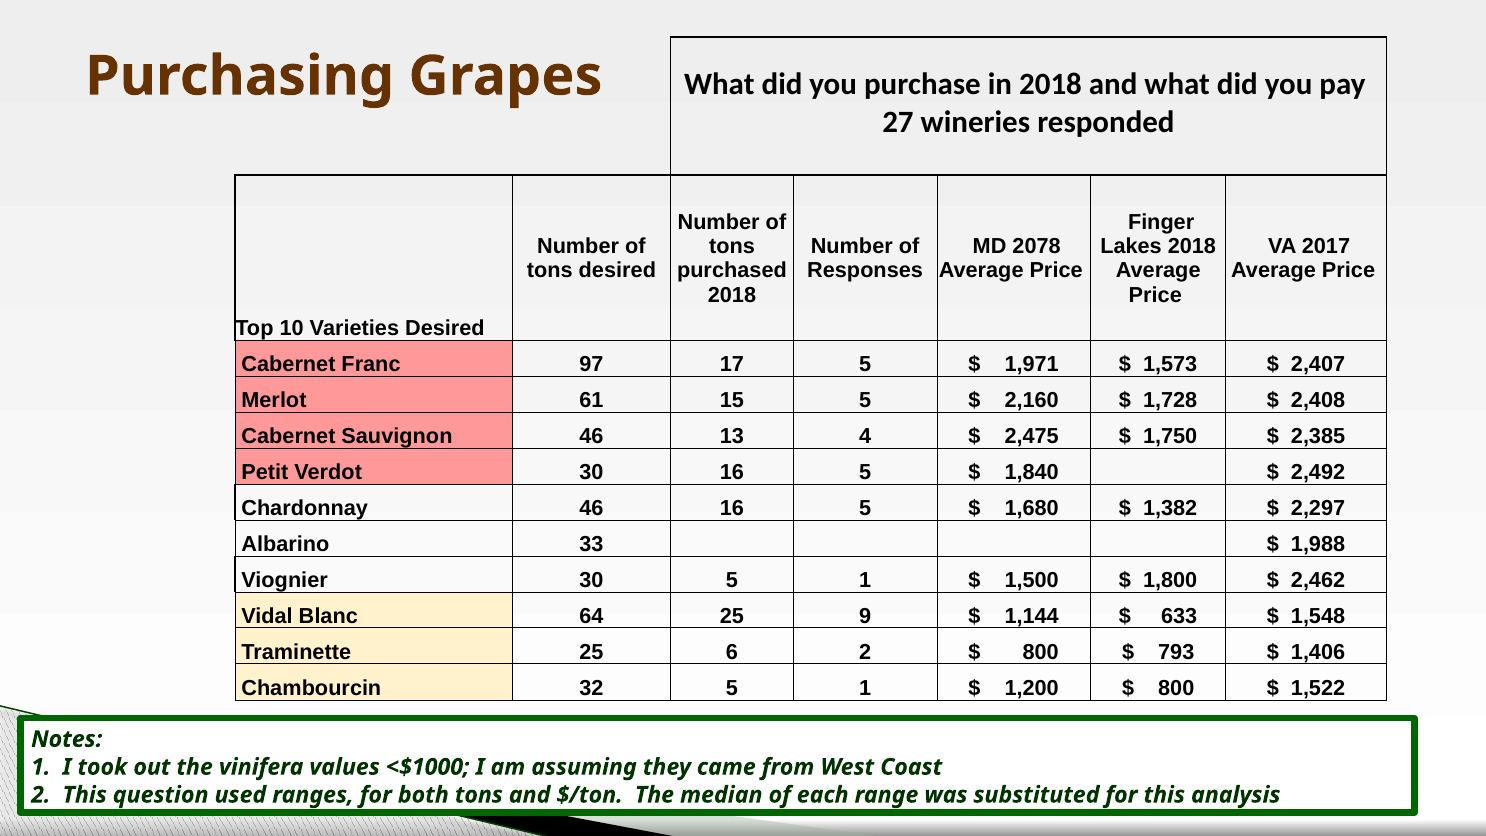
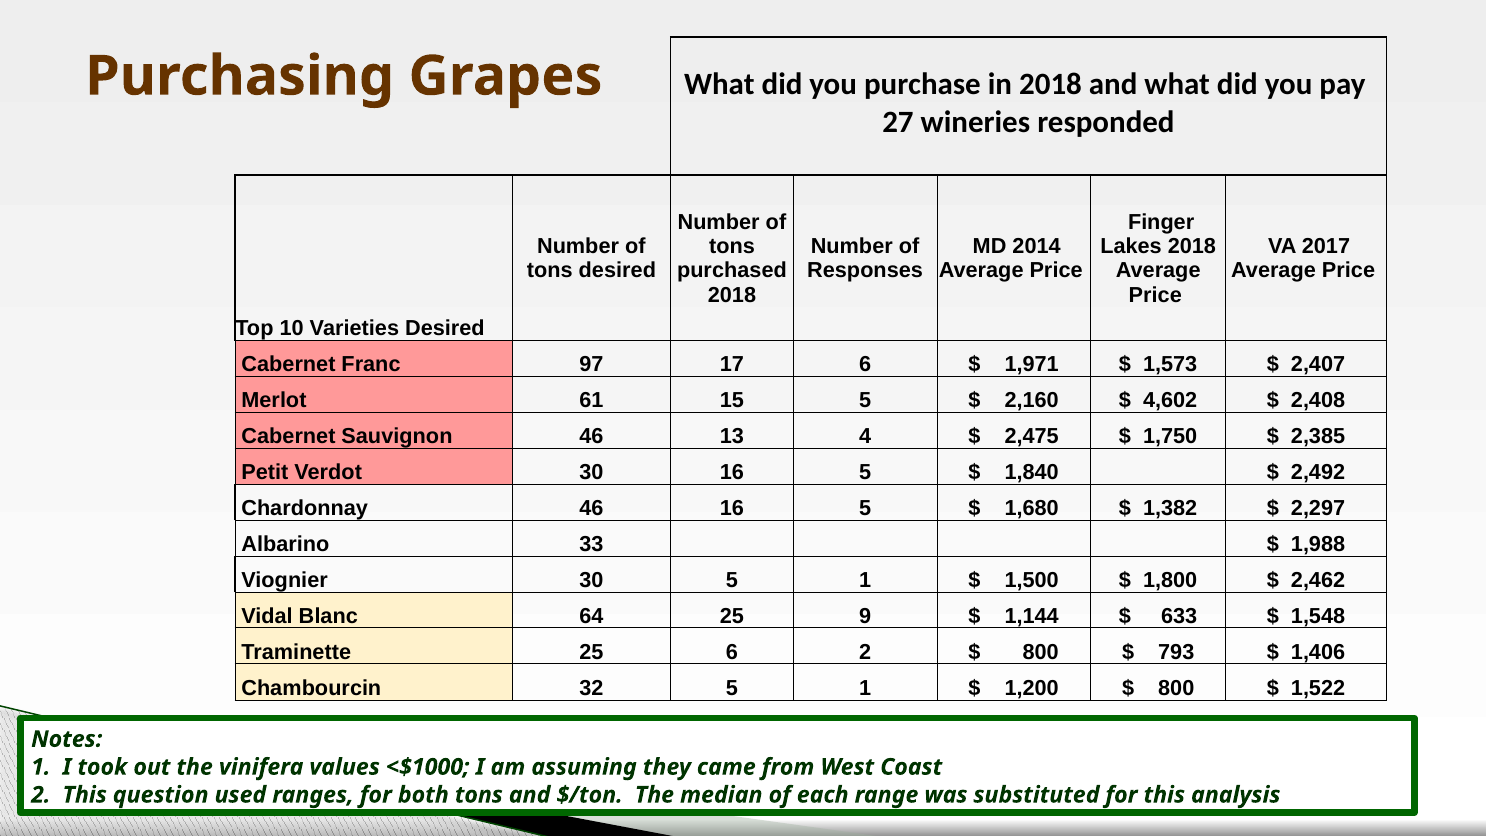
2078: 2078 -> 2014 (1037, 246)
17 5: 5 -> 6 (865, 365)
1,728: 1,728 -> 4,602 (1170, 401)
